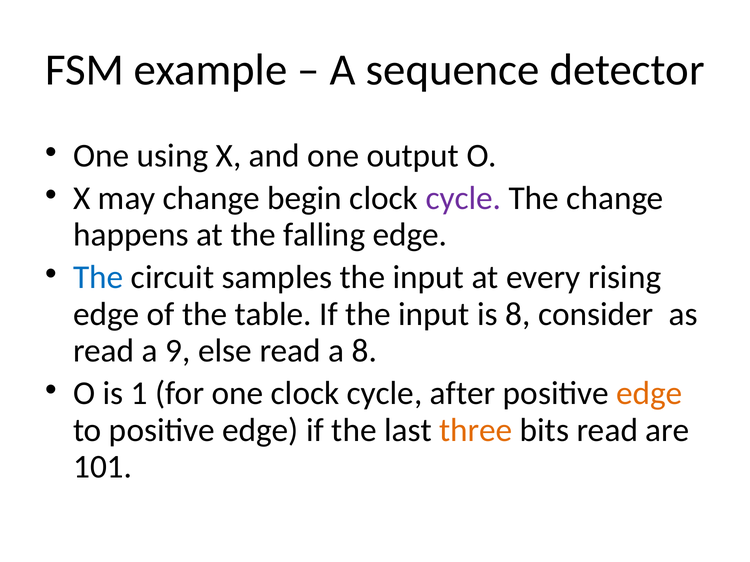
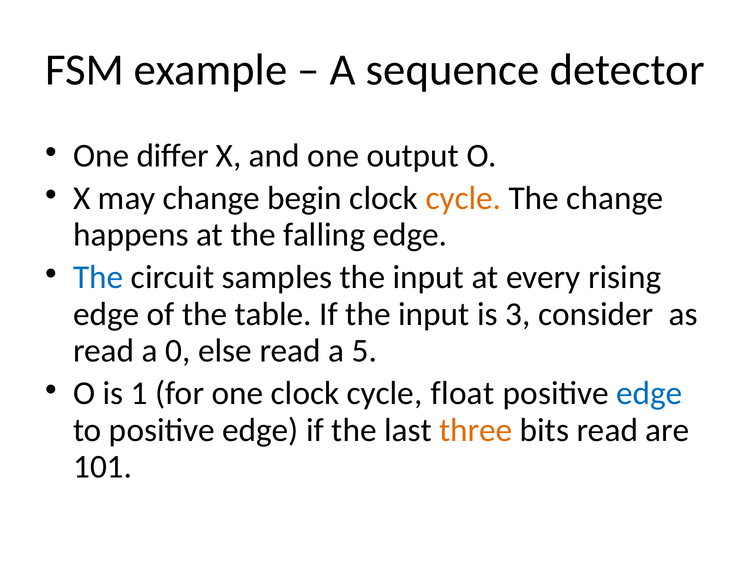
using: using -> differ (173, 156)
cycle colour: purple -> orange (463, 198)
is 8: 8 -> 3 (518, 314)
9: 9 -> 0 (178, 351)
a 8: 8 -> 5 (364, 351)
after: after -> float (462, 394)
edge colour: orange -> blue (649, 394)
